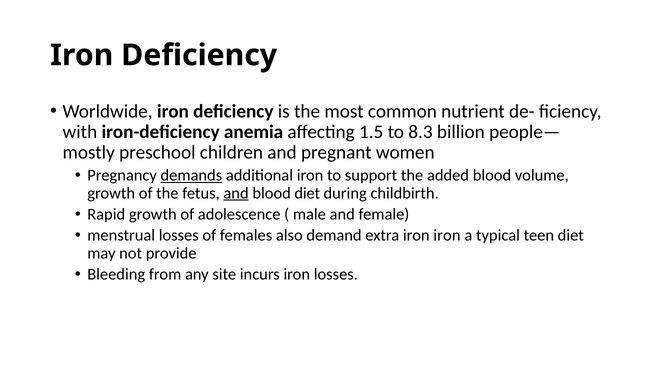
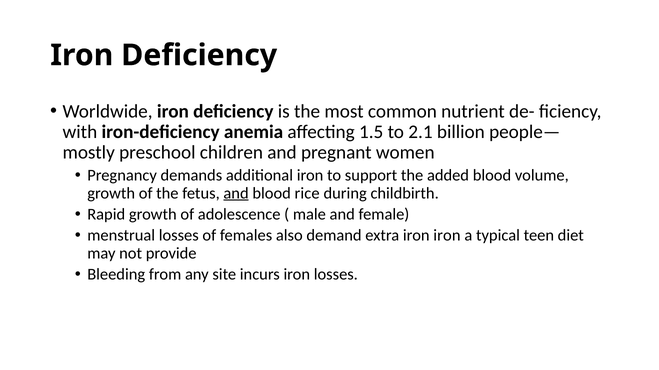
8.3: 8.3 -> 2.1 (420, 132)
demands underline: present -> none (191, 176)
blood diet: diet -> rice (307, 193)
